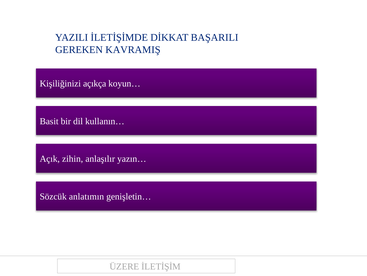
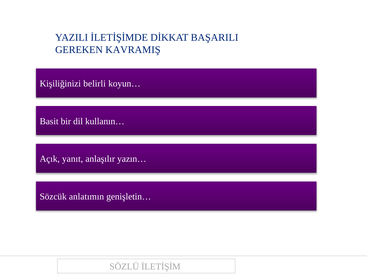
açıkça: açıkça -> belirli (95, 83)
zihin: zihin -> yanıt (73, 158)
ÜZERE: ÜZERE -> SÖZLÜ (124, 266)
